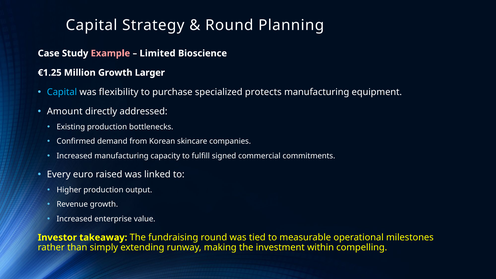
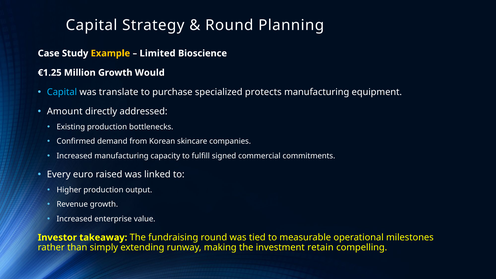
Example colour: pink -> yellow (110, 53)
Larger: Larger -> Would (150, 73)
flexibility: flexibility -> translate (119, 92)
within: within -> retain (320, 248)
